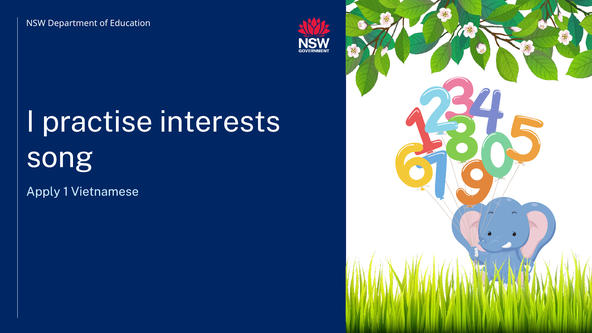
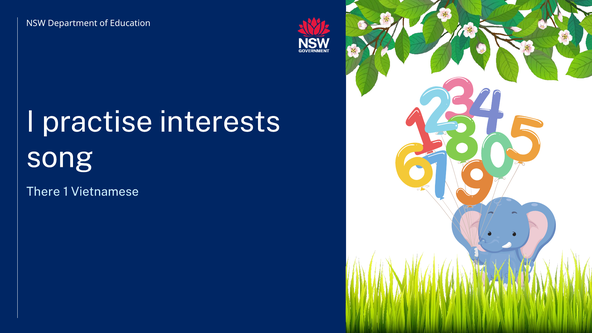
Apply: Apply -> There (43, 192)
